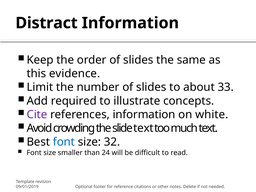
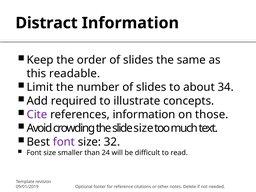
evidence: evidence -> readable (75, 74)
33: 33 -> 34 (226, 87)
white: white -> those (212, 115)
slide text: text -> size (144, 128)
font colour: blue -> purple (64, 142)
